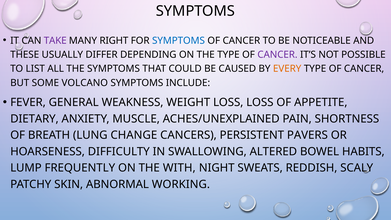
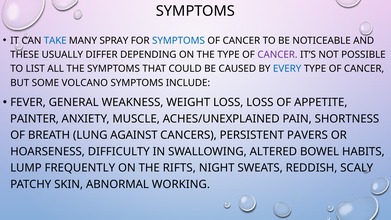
TAKE colour: purple -> blue (55, 41)
RIGHT: RIGHT -> SPRAY (114, 41)
EVERY colour: orange -> blue (287, 69)
DIETARY: DIETARY -> PAINTER (34, 119)
CHANGE: CHANGE -> AGAINST (134, 135)
WITH: WITH -> RIFTS (179, 168)
